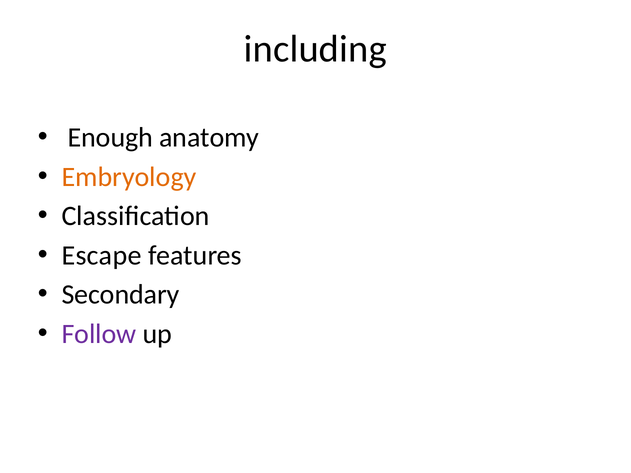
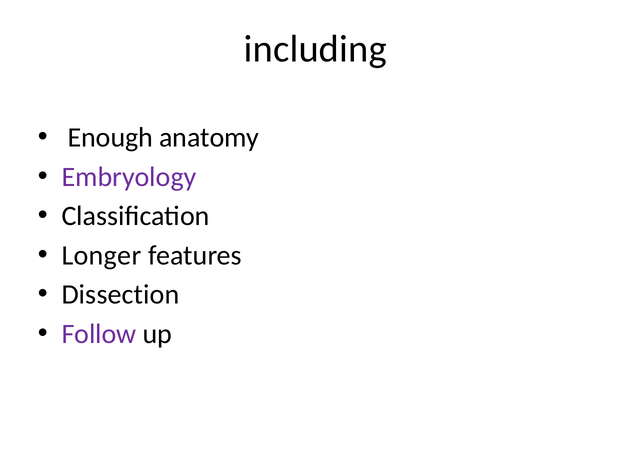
Embryology colour: orange -> purple (129, 177)
Escape: Escape -> Longer (102, 255)
Secondary: Secondary -> Dissection (120, 295)
